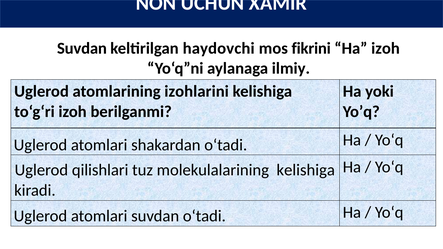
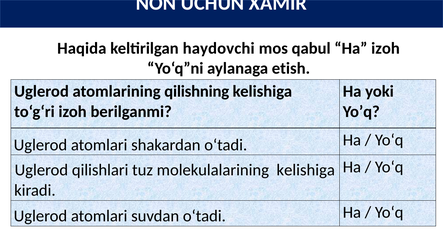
Suvdan: Suvdan -> Haqida (82, 48)
fikrini: fikrini -> qabul (311, 48)
ilmiy: ilmiy -> etish (291, 68)
izohlarini: izohlarini -> qilishning (197, 91)
